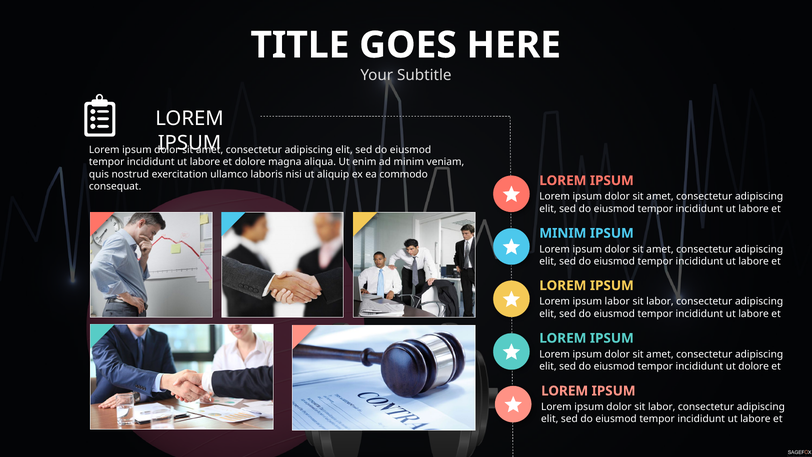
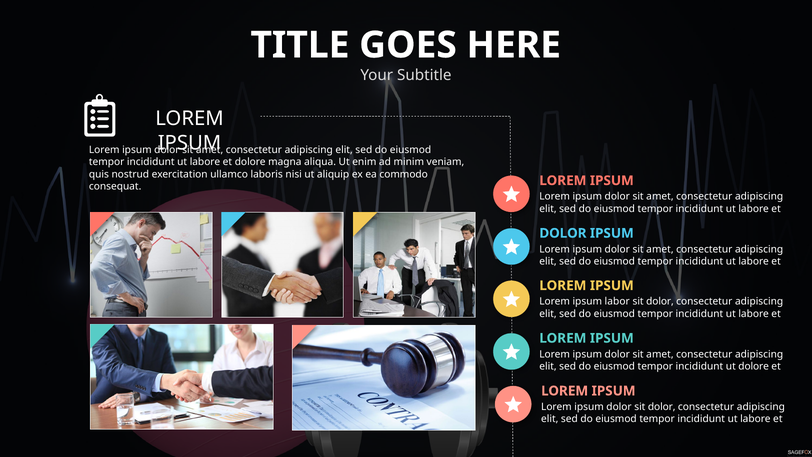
MINIM: MINIM -> DOLOR (563, 233)
labor: labor -> dolor (660, 301)
dolor sit labor: labor -> dolor (662, 407)
